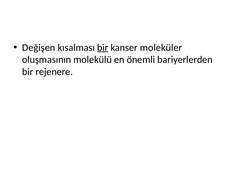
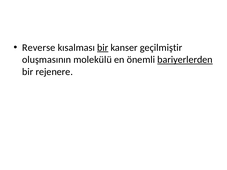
Değişen: Değişen -> Reverse (39, 48)
moleküler: moleküler -> geçilmiştir (161, 48)
bariyerlerden underline: none -> present (185, 60)
